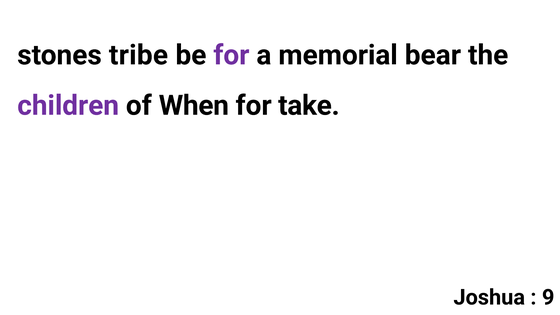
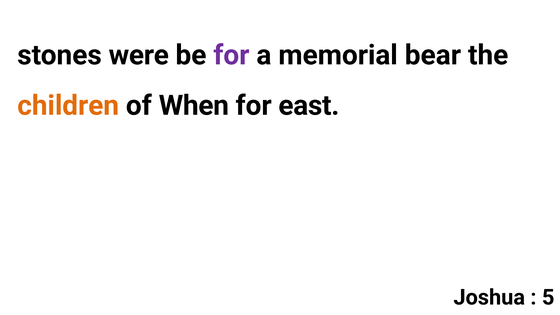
tribe: tribe -> were (139, 55)
children colour: purple -> orange (68, 106)
take: take -> east (309, 106)
9: 9 -> 5 (548, 297)
